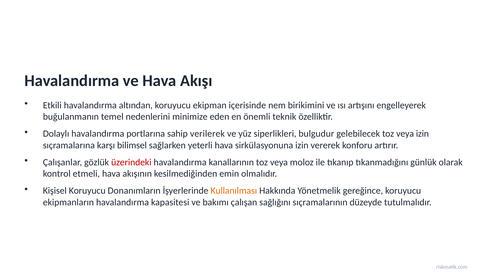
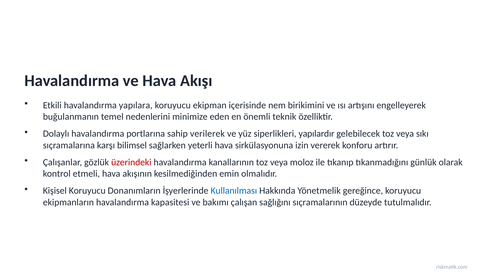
altından: altından -> yapılara (136, 105)
bulgudur: bulgudur -> yapılardır (316, 134)
veya izin: izin -> sıkı (422, 134)
Kullanılması colour: orange -> blue (234, 191)
